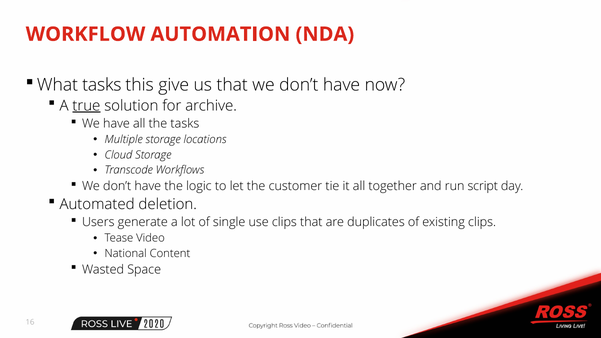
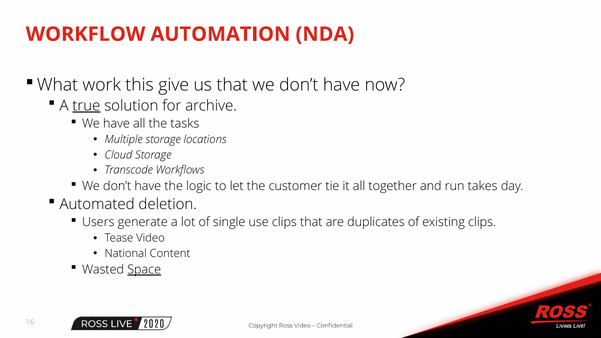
What tasks: tasks -> work (102, 85)
script: script -> takes (483, 186)
Space underline: none -> present (144, 270)
